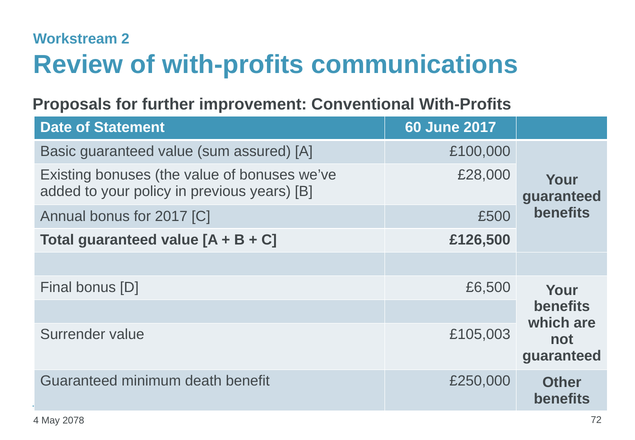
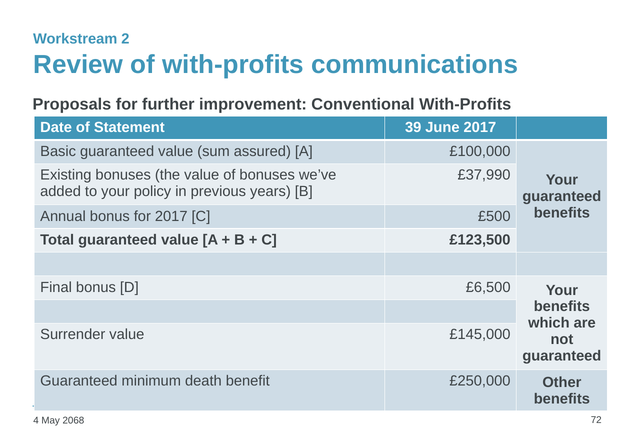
60: 60 -> 39 (413, 127)
£28,000: £28,000 -> £37,990 (484, 175)
£126,500: £126,500 -> £123,500 (480, 240)
£105,003: £105,003 -> £145,000 (480, 334)
2078: 2078 -> 2068 (73, 420)
